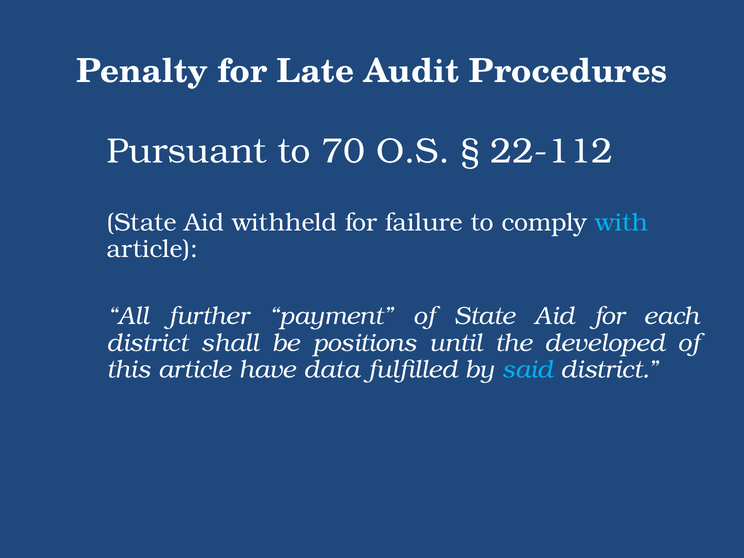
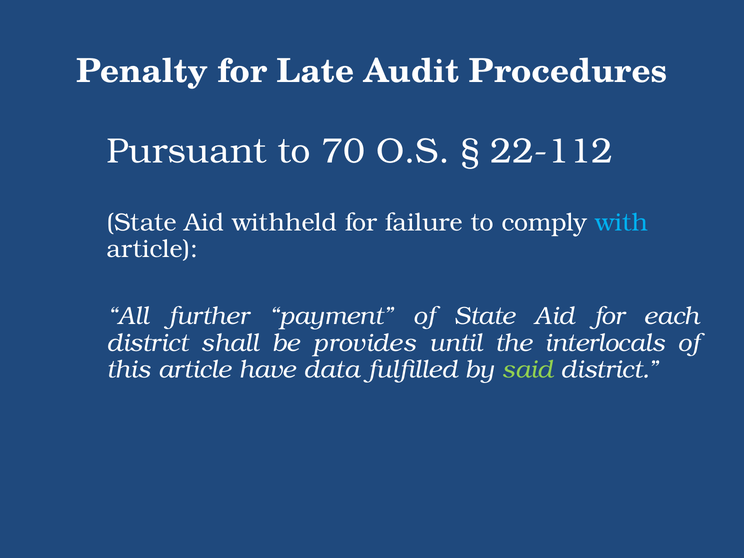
positions: positions -> provides (364, 343)
developed: developed -> interlocals (605, 343)
said colour: light blue -> light green (528, 370)
